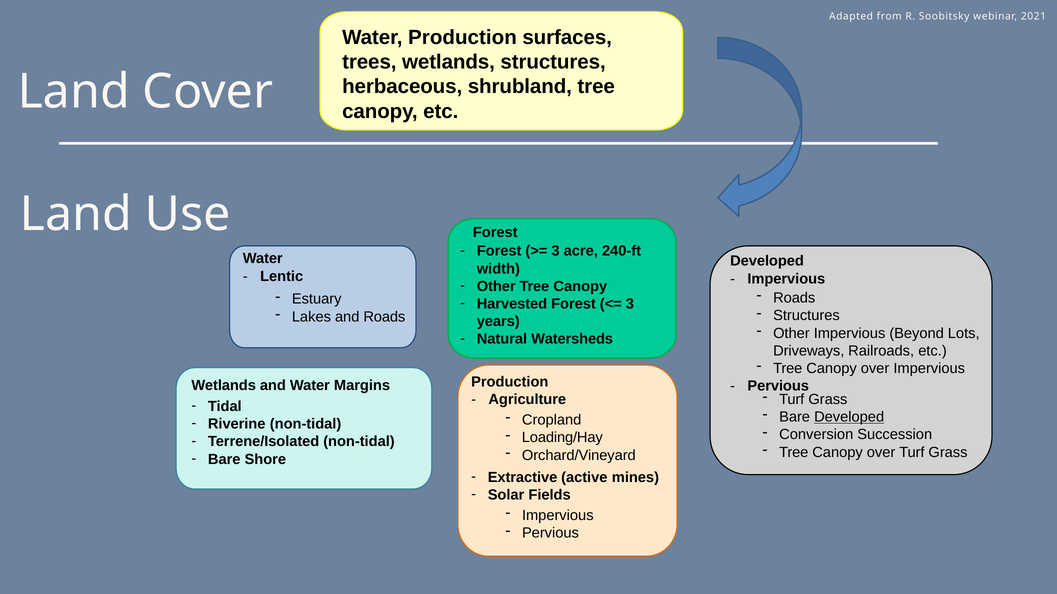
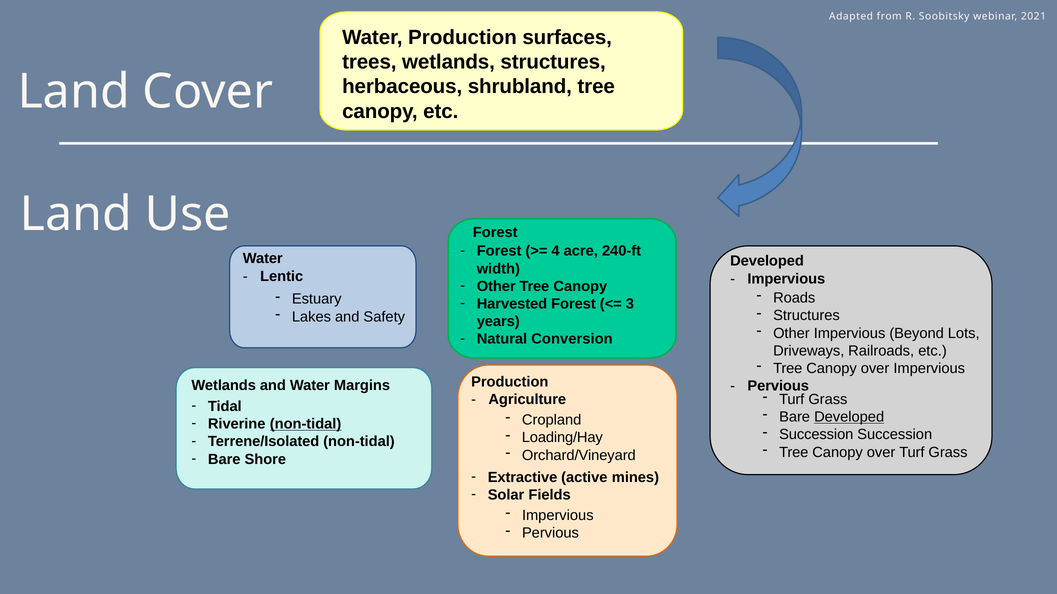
3: 3 -> 4 (556, 251)
and Roads: Roads -> Safety (384, 317)
Watersheds: Watersheds -> Conversion (572, 339)
non-tidal underline: none -> present (306, 424)
Conversion: Conversion -> Succession (816, 435)
